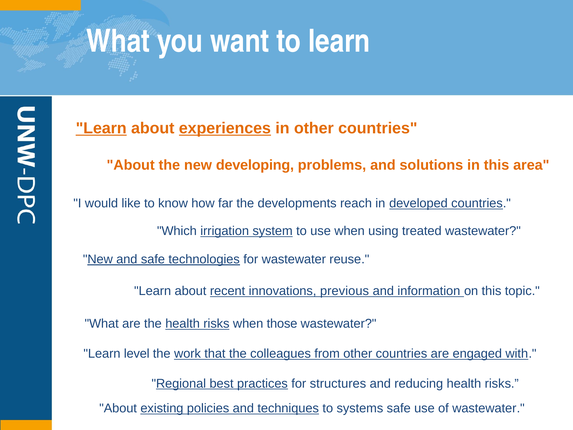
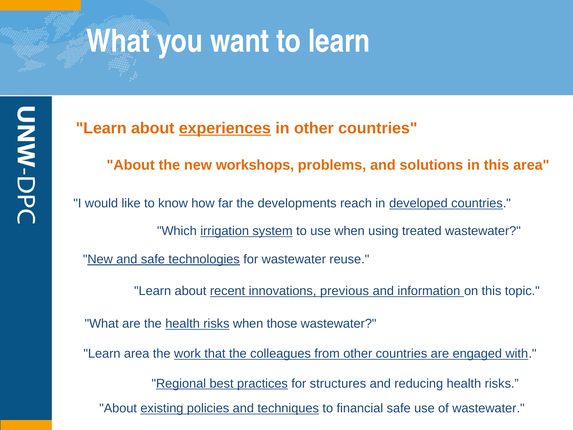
Learn underline: present -> none (101, 128)
developing: developing -> workshops (255, 165)
Learn level: level -> area (137, 354)
systems: systems -> financial (360, 408)
